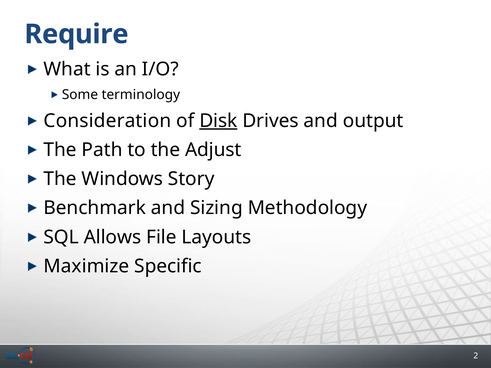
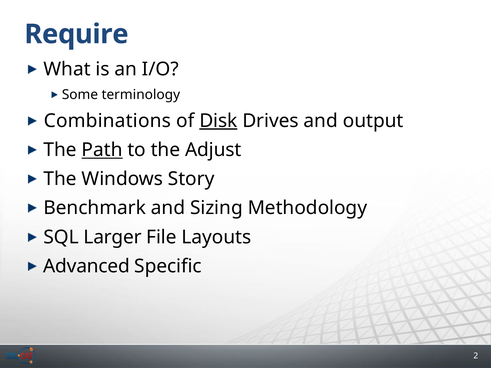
Consideration: Consideration -> Combinations (107, 121)
Path underline: none -> present (102, 150)
Allows: Allows -> Larger (113, 237)
Maximize: Maximize -> Advanced (87, 266)
